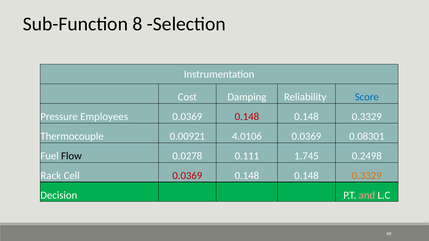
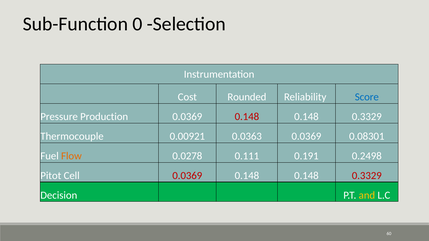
8: 8 -> 0 (137, 24)
Damping: Damping -> Rounded (247, 97)
Employees: Employees -> Production (104, 117)
4.0106: 4.0106 -> 0.0363 (247, 136)
Flow colour: black -> orange (71, 156)
1.745: 1.745 -> 0.191 (306, 156)
Rack: Rack -> Pitot (51, 176)
0.3329 colour: orange -> red (367, 176)
and colour: pink -> yellow (367, 195)
